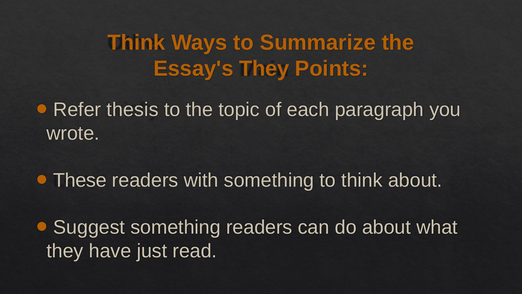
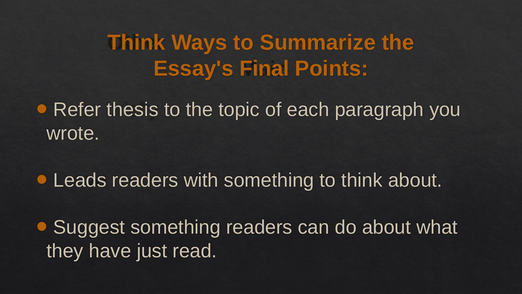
Essay's They: They -> Final (264, 69)
These: These -> Leads (80, 180)
